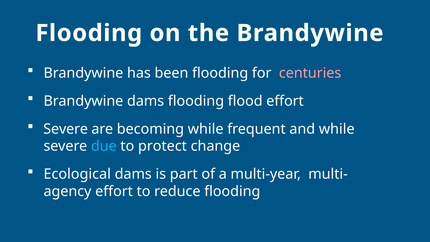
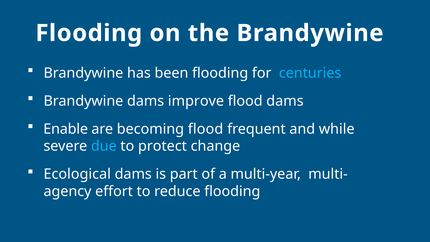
centuries colour: pink -> light blue (310, 73)
dams flooding: flooding -> improve (196, 101)
flood effort: effort -> dams (285, 101)
Severe: Severe -> Enable (66, 129)
becoming while: while -> flood (206, 129)
